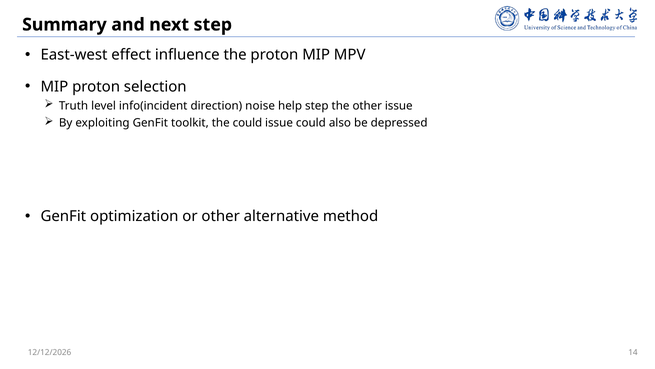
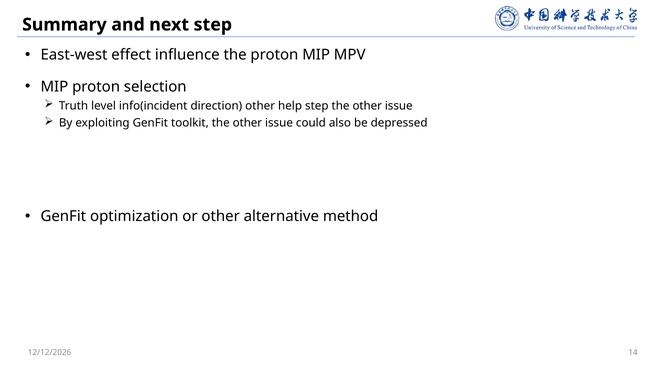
direction noise: noise -> other (260, 106)
toolkit the could: could -> other (247, 123)
